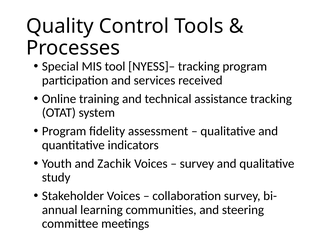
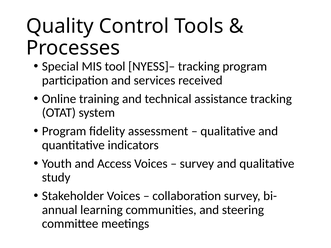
Zachik: Zachik -> Access (114, 164)
